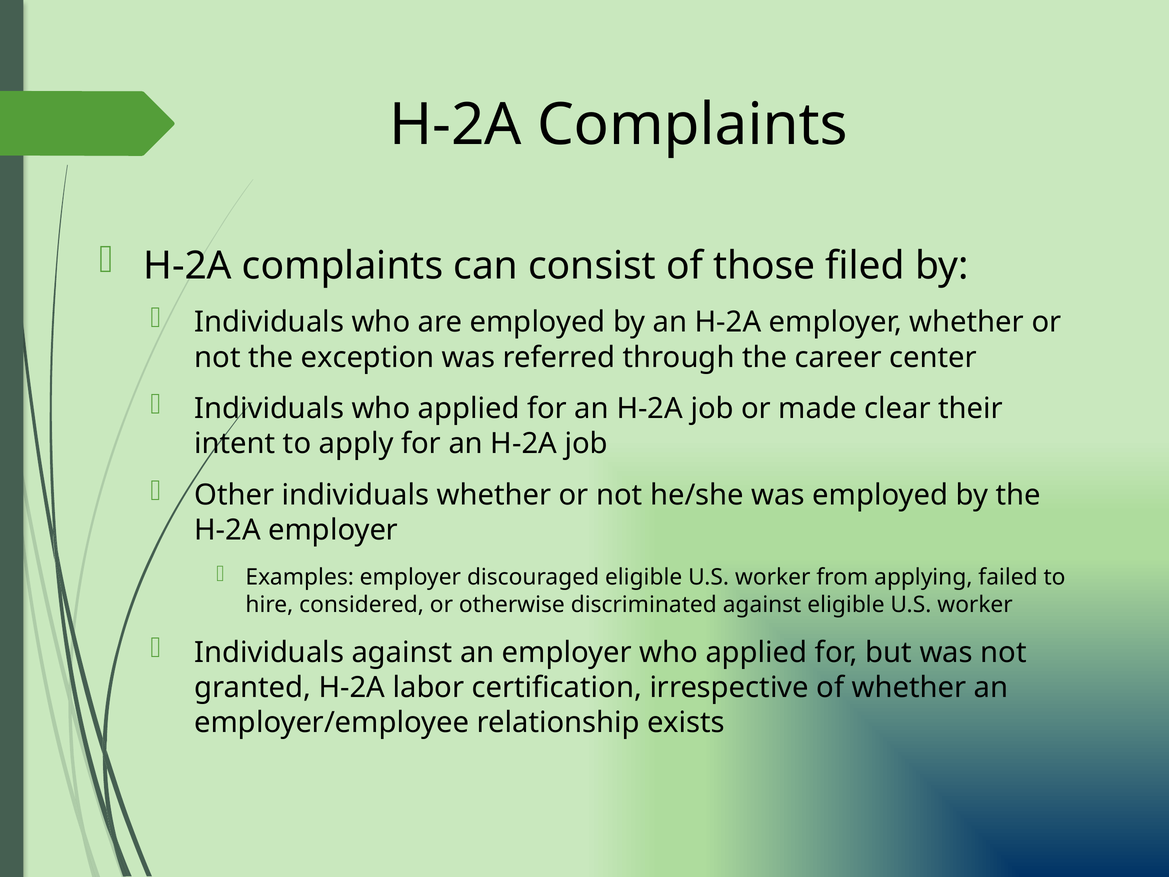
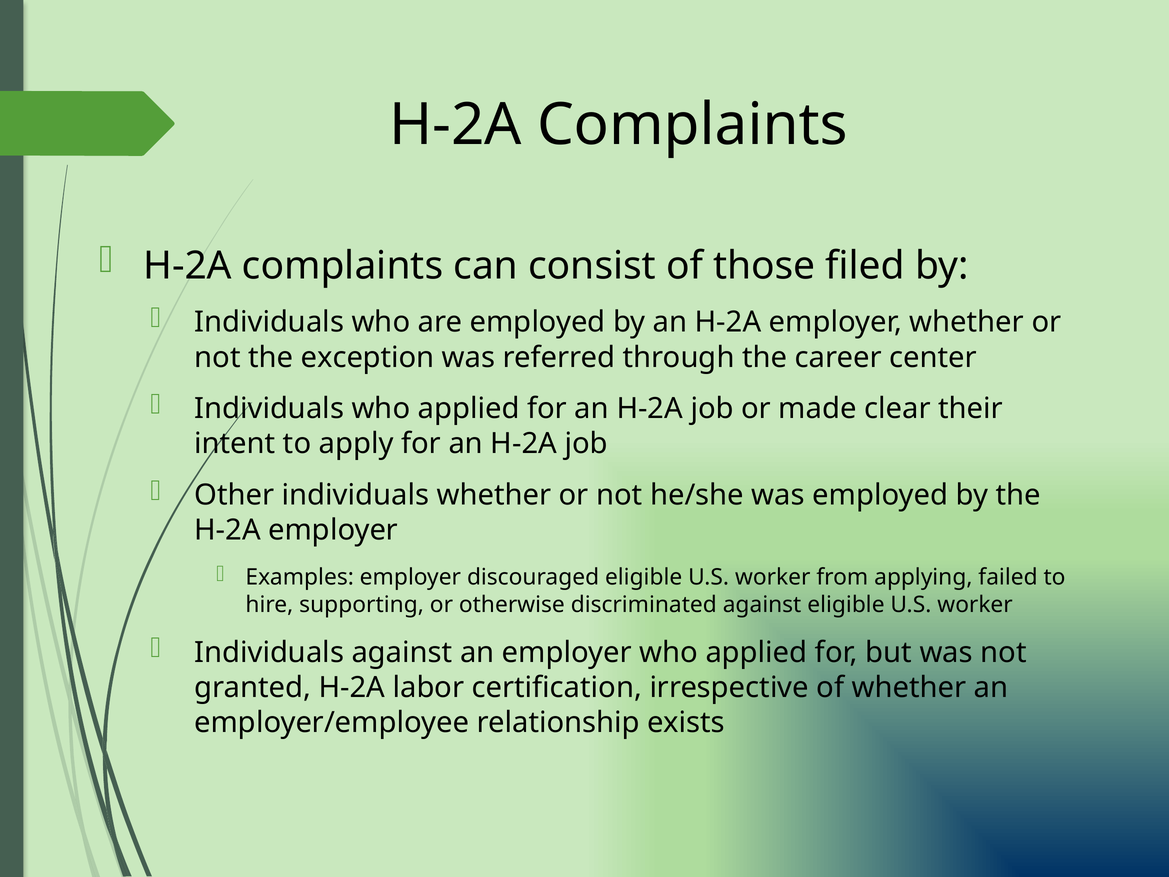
considered: considered -> supporting (362, 604)
